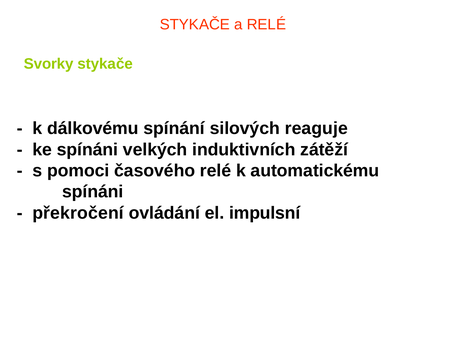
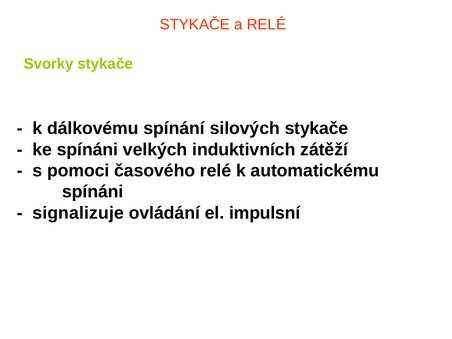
silových reaguje: reaguje -> stykače (316, 129)
překročení: překročení -> signalizuje (78, 213)
